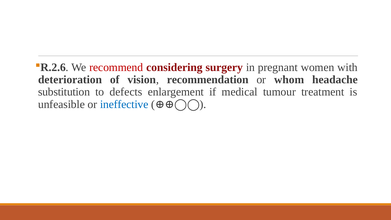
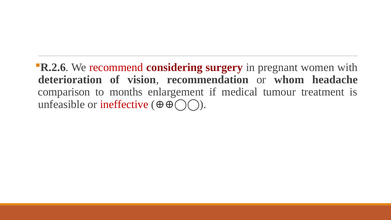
substitution: substitution -> comparison (64, 92)
defects: defects -> months (126, 92)
ineffective colour: blue -> red (124, 104)
